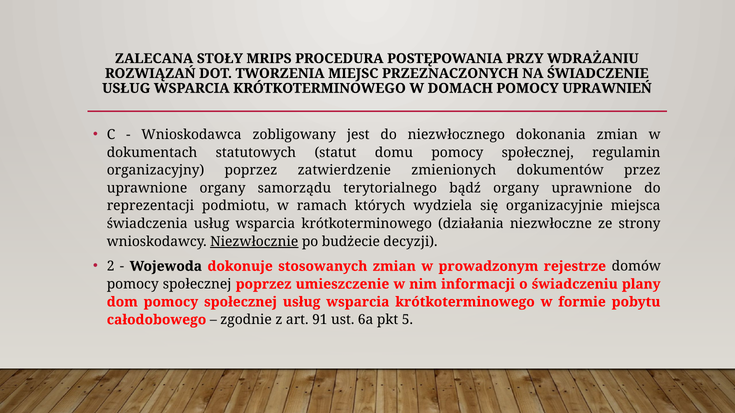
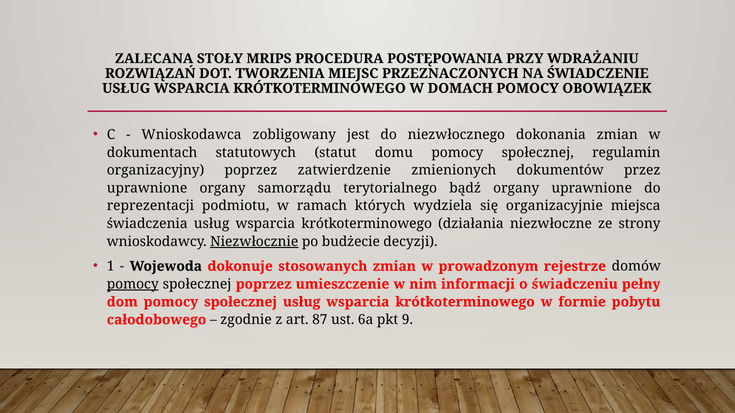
UPRAWNIEŃ: UPRAWNIEŃ -> OBOWIĄZEK (607, 88)
2: 2 -> 1 (111, 267)
pomocy underline: none -> present (133, 284)
plany: plany -> pełny (641, 284)
91: 91 -> 87 (320, 320)
5: 5 -> 9 (407, 320)
